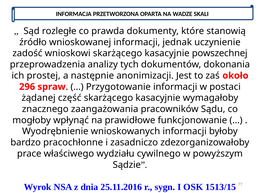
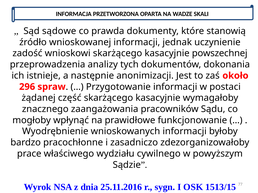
rozległe: rozległe -> sądowe (59, 31)
prostej: prostej -> istnieje (44, 76)
